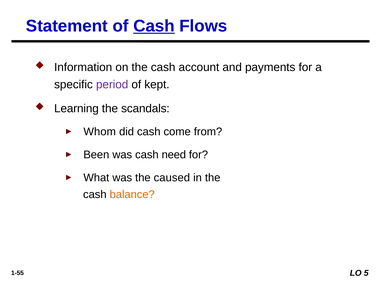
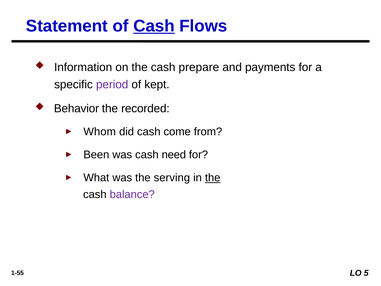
account: account -> prepare (199, 67)
Learning: Learning -> Behavior (76, 108)
scandals: scandals -> recorded (145, 108)
caused: caused -> serving (172, 178)
the underline: none -> present (213, 178)
balance colour: orange -> purple (132, 194)
